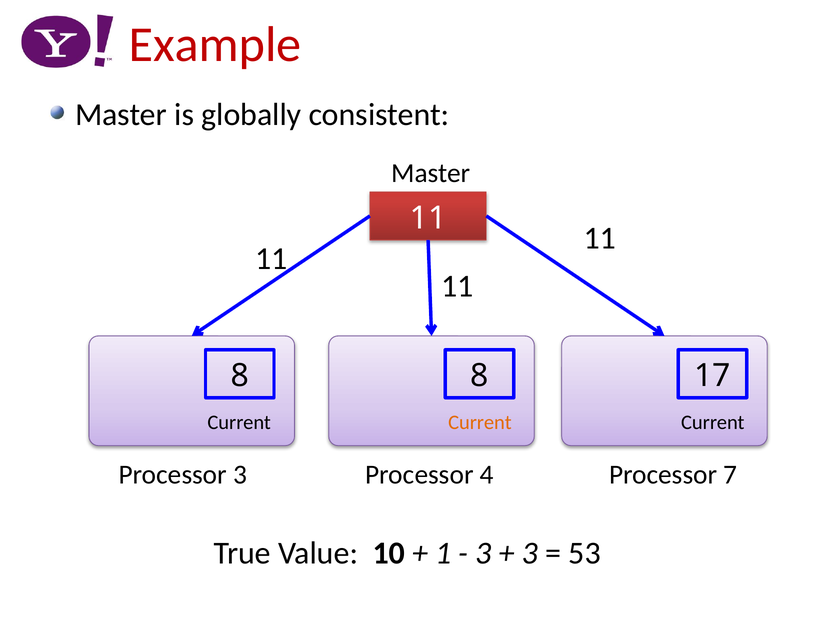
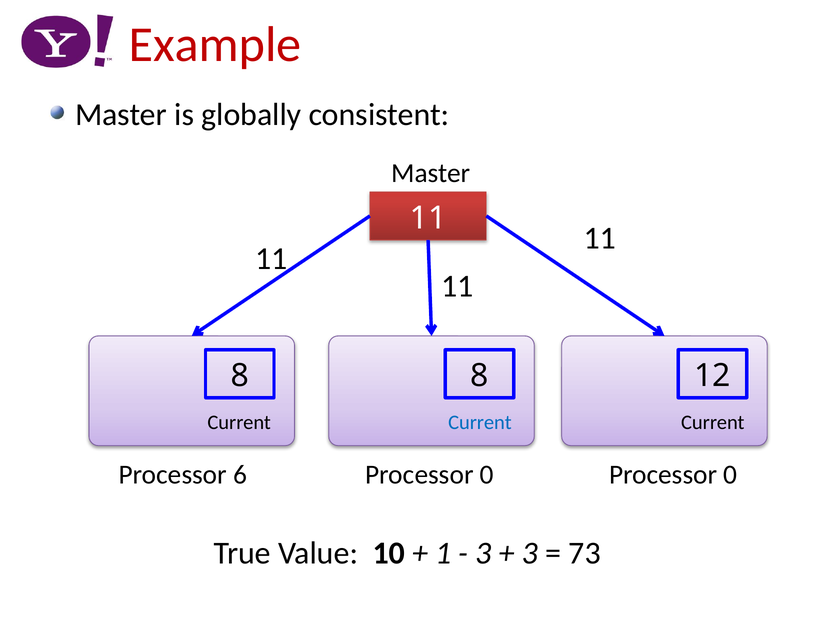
17: 17 -> 12 (712, 376)
Current colour: orange -> blue (480, 422)
Processor 3: 3 -> 6 (240, 474)
4: 4 -> 0 (487, 474)
7: 7 -> 0 (730, 474)
53: 53 -> 73 (585, 553)
